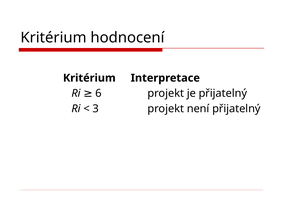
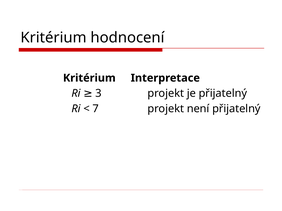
6: 6 -> 3 (99, 94)
3: 3 -> 7 (96, 109)
